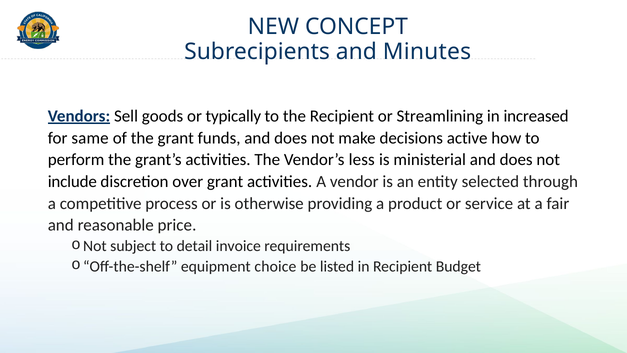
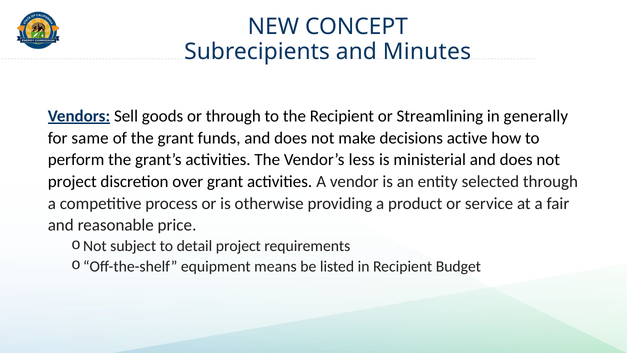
or typically: typically -> through (233, 116)
increased: increased -> generally (536, 116)
include: include -> project (72, 181)
detail invoice: invoice -> project (238, 246)
choice: choice -> means (275, 266)
